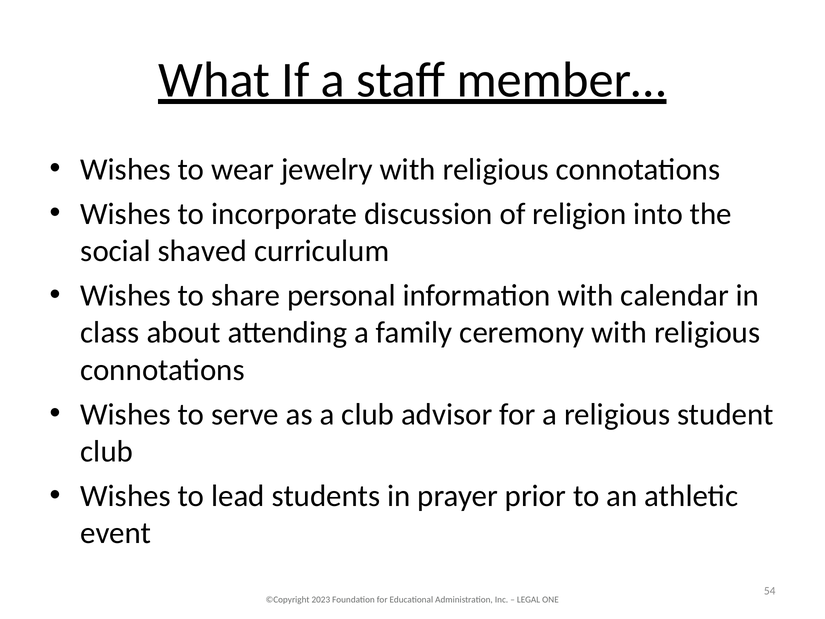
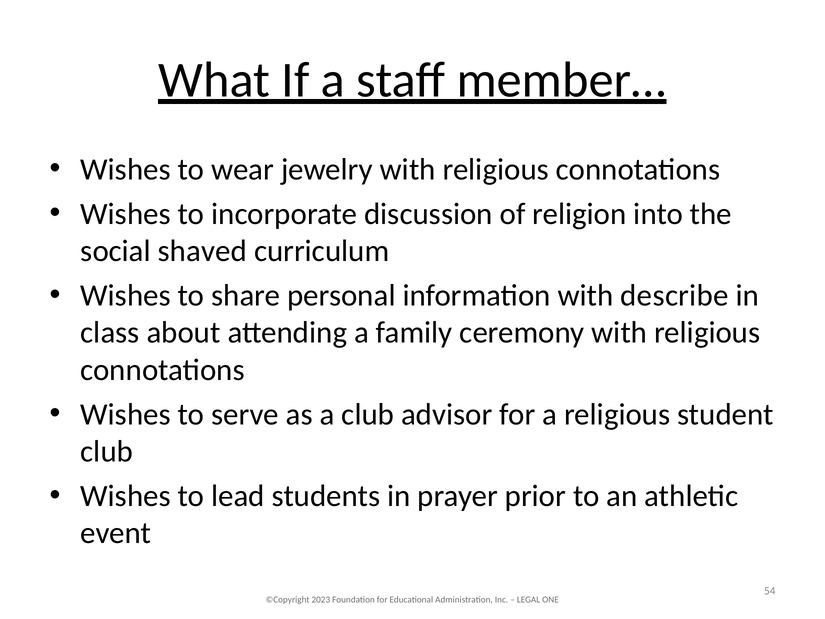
calendar: calendar -> describe (675, 295)
